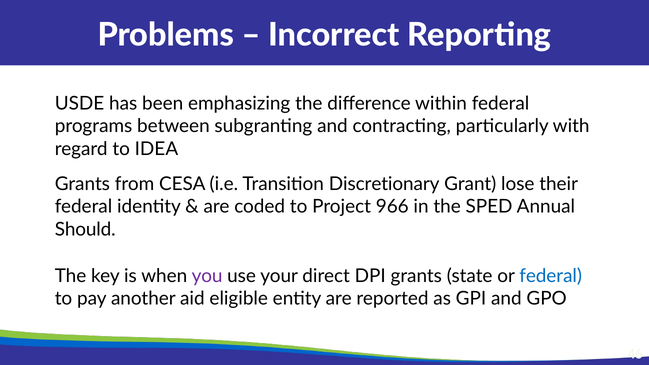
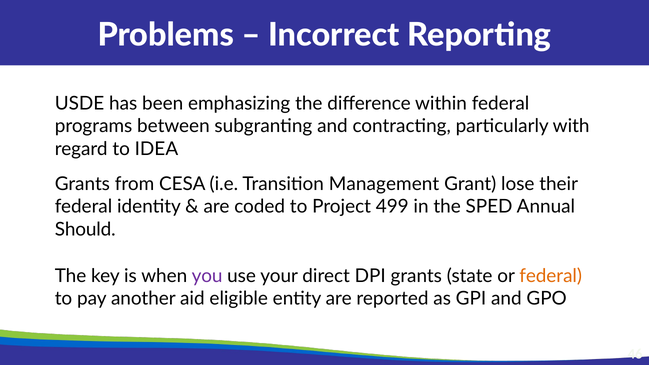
Discretionary: Discretionary -> Management (384, 184)
966: 966 -> 499 (392, 207)
federal colour: blue -> orange (551, 276)
